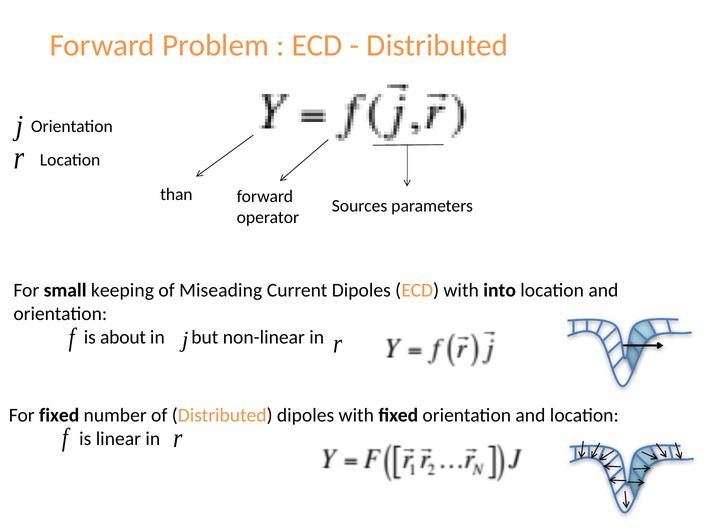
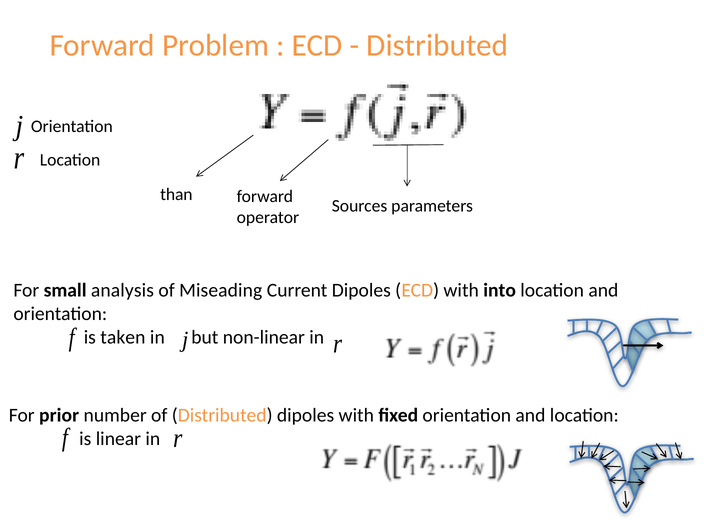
keeping: keeping -> analysis (122, 290)
about: about -> taken (123, 337)
For fixed: fixed -> prior (59, 415)
